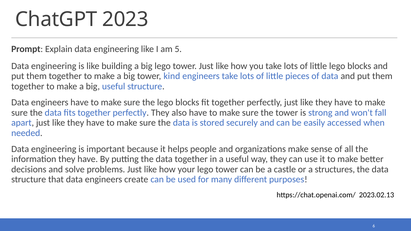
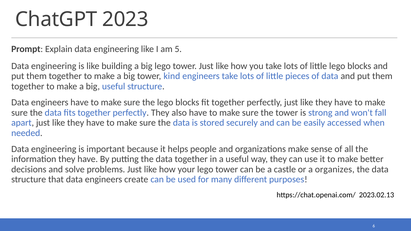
structures: structures -> organizes (335, 170)
